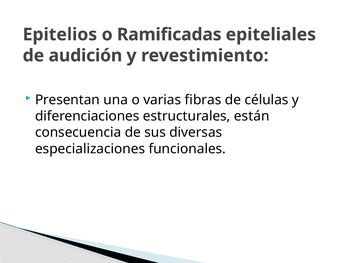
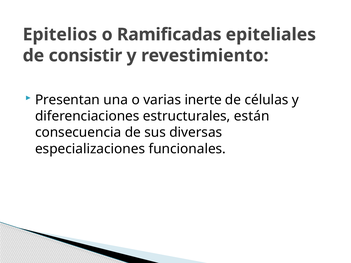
audición: audición -> consistir (85, 56)
fibras: fibras -> inerte (203, 100)
